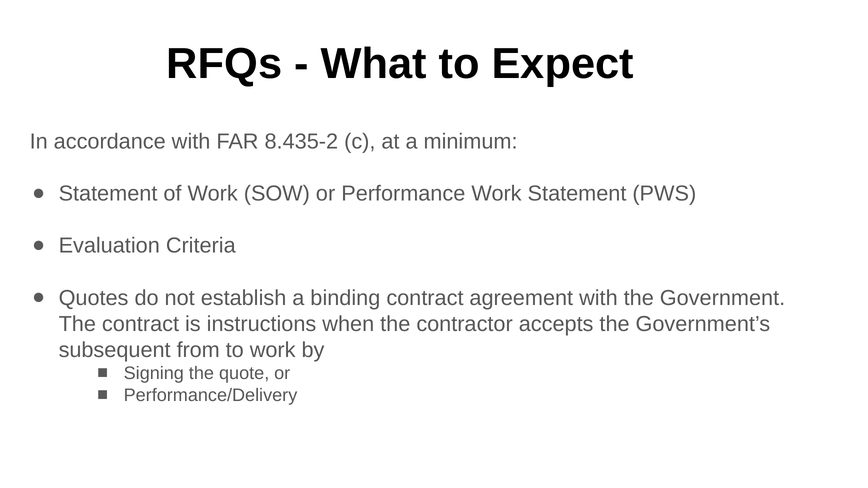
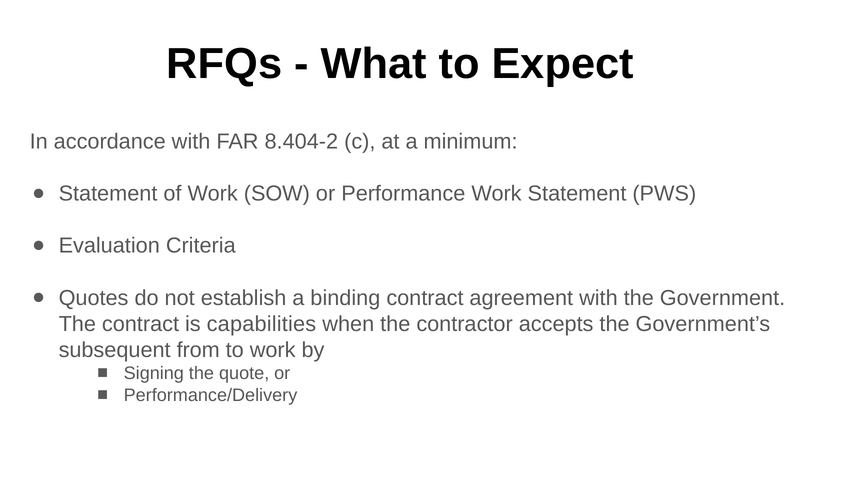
8.435-2: 8.435-2 -> 8.404-2 (301, 142)
instructions: instructions -> capabilities (261, 324)
